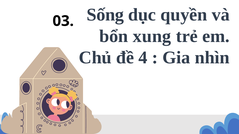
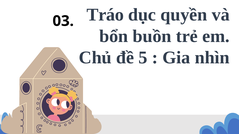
Sống: Sống -> Tráo (105, 15)
xung: xung -> buồn (152, 36)
4: 4 -> 5 (143, 58)
